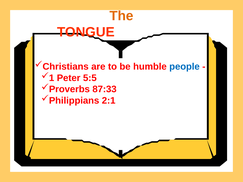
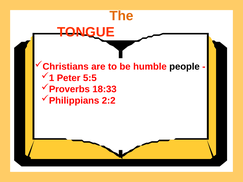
people colour: blue -> black (184, 67)
87:33: 87:33 -> 18:33 (105, 89)
2:1: 2:1 -> 2:2 (109, 101)
